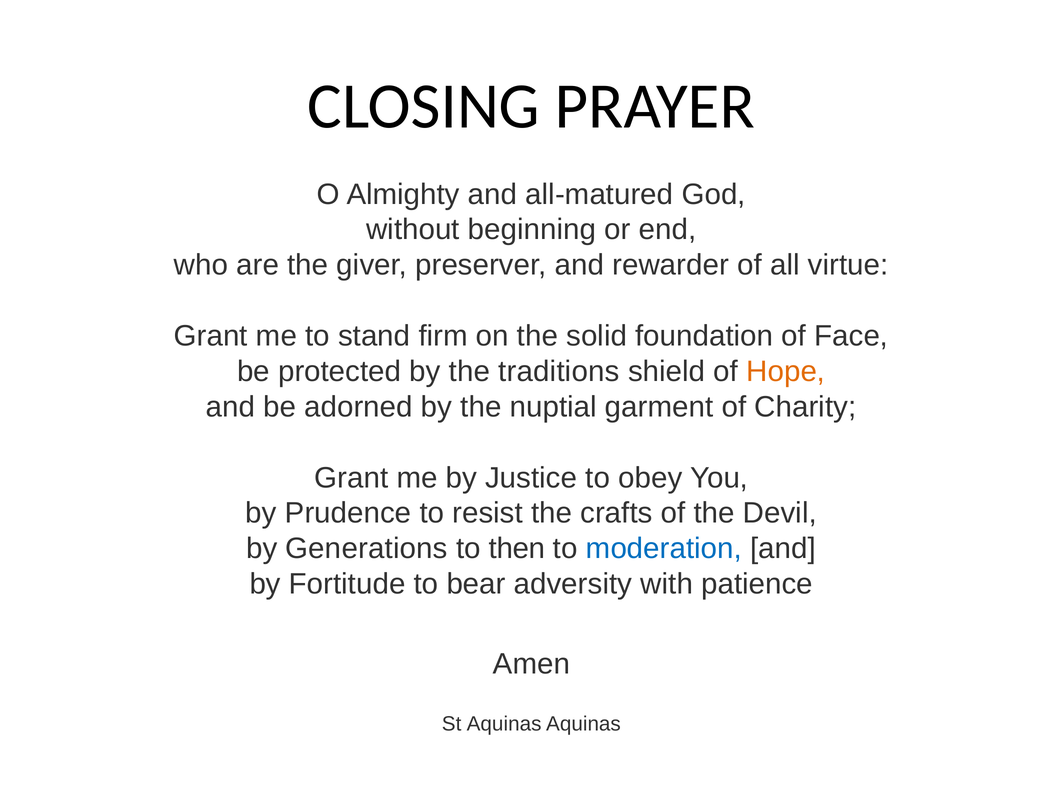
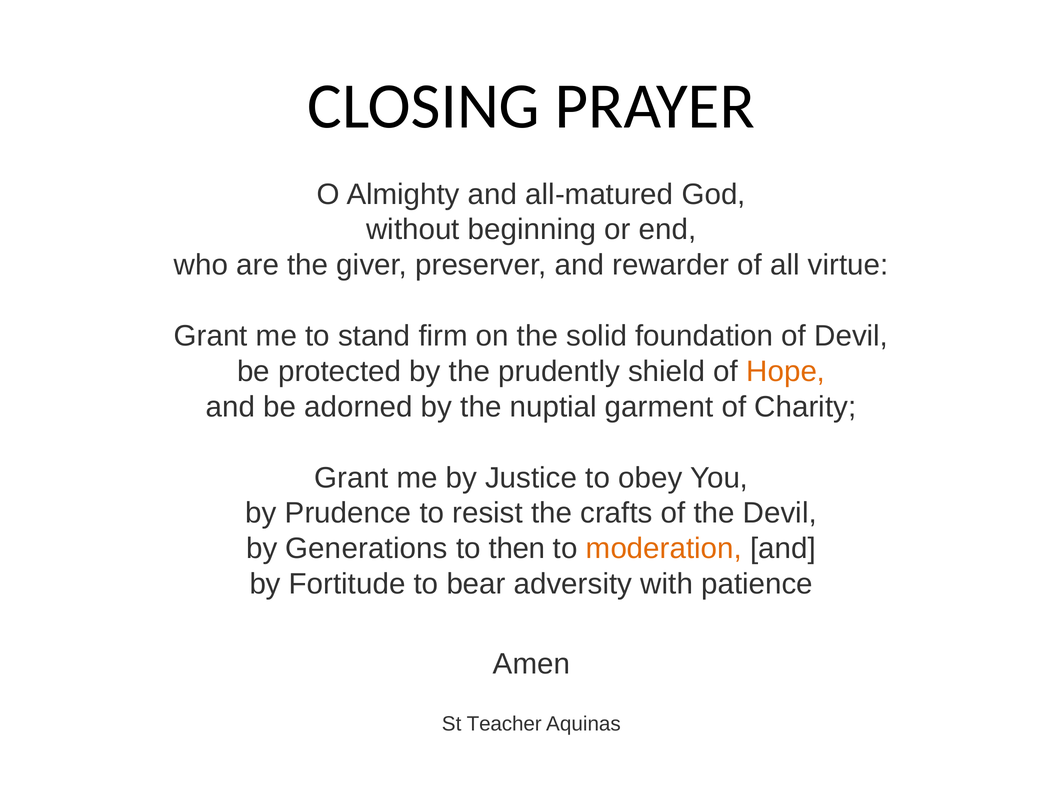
of Face: Face -> Devil (851, 336)
traditions: traditions -> prudently (559, 372)
moderation colour: blue -> orange (664, 549)
St Aquinas: Aquinas -> Teacher (504, 724)
